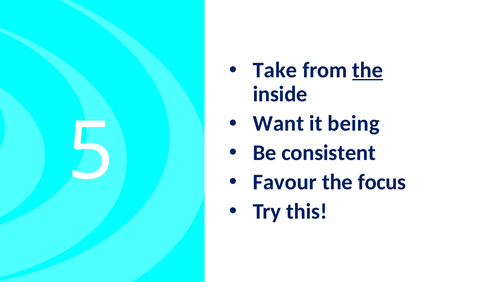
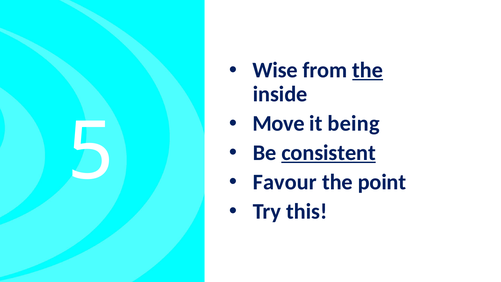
Take: Take -> Wise (275, 70)
Want: Want -> Move (279, 123)
consistent underline: none -> present (329, 153)
focus: focus -> point (382, 182)
